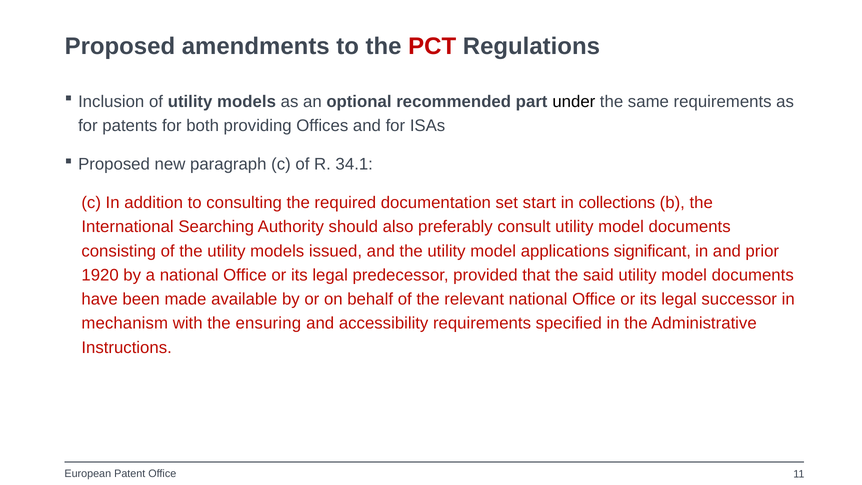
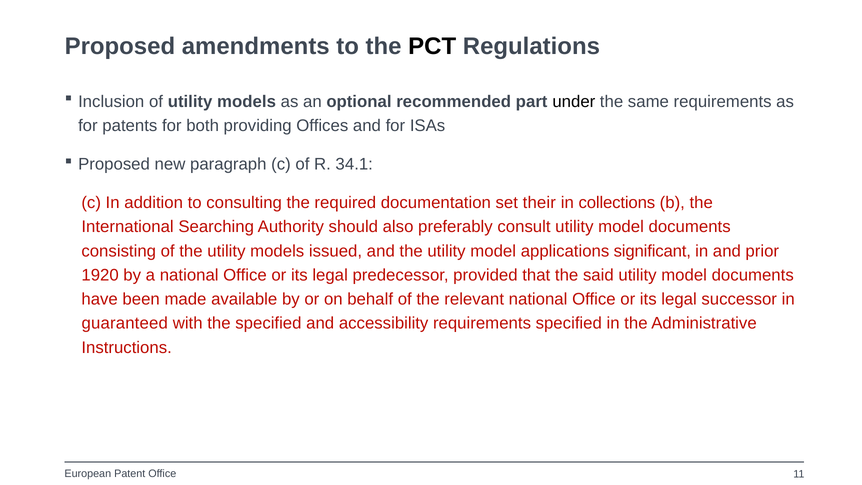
PCT colour: red -> black (432, 46)
start: start -> their (539, 203)
mechanism: mechanism -> guaranteed (125, 323)
the ensuring: ensuring -> specified (268, 323)
